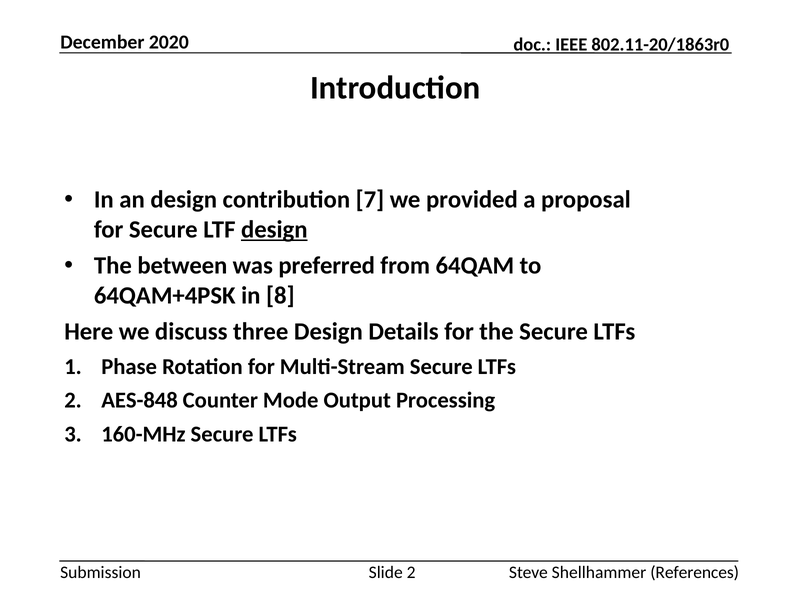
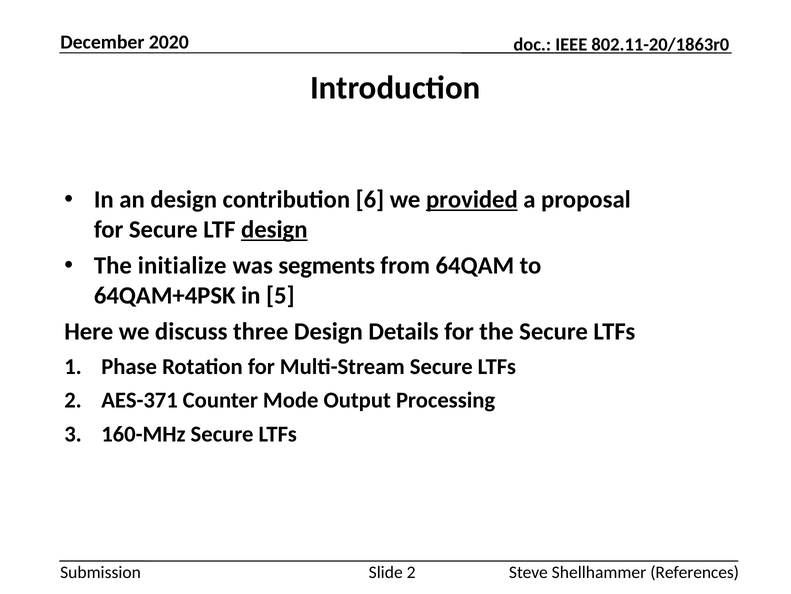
7: 7 -> 6 (370, 200)
provided underline: none -> present (472, 200)
between: between -> initialize (182, 265)
preferred: preferred -> segments (327, 265)
8: 8 -> 5 (280, 295)
AES-848: AES-848 -> AES-371 (140, 400)
